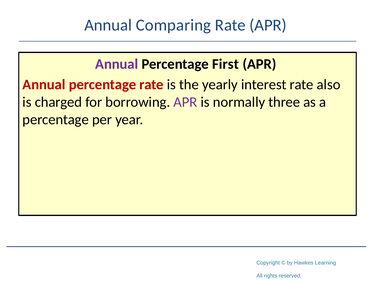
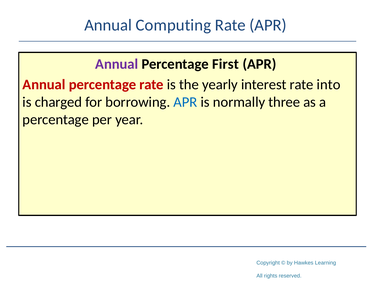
Comparing: Comparing -> Computing (173, 25)
also: also -> into (329, 85)
APR colour: purple -> blue (185, 102)
